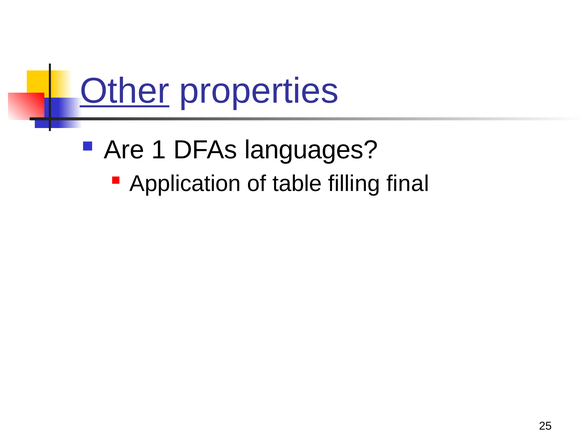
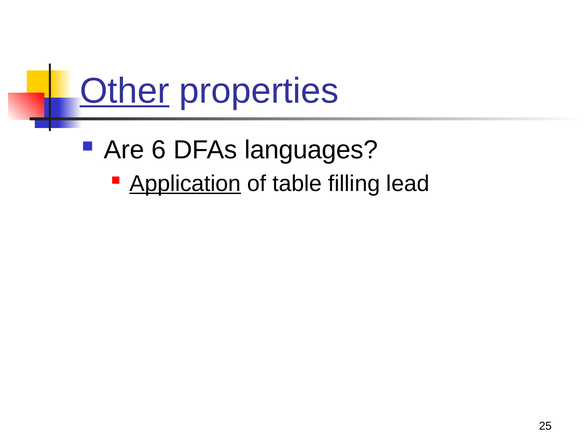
1: 1 -> 6 (159, 150)
Application underline: none -> present (185, 184)
final: final -> lead (408, 184)
